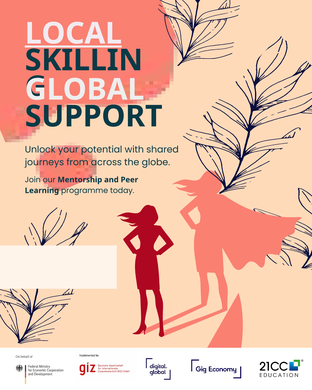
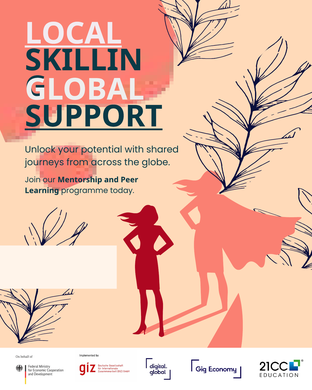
SUPPORT underline: none -> present (94, 116)
